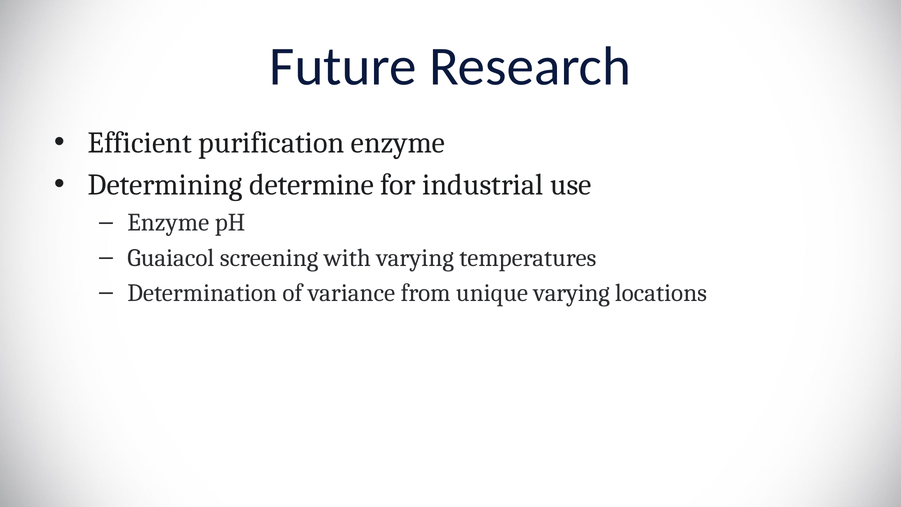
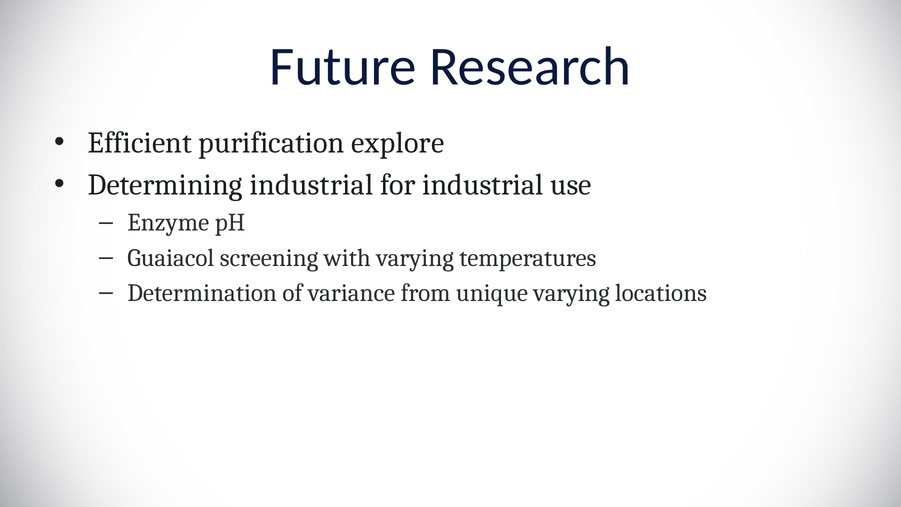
purification enzyme: enzyme -> explore (398, 143)
Determining determine: determine -> industrial (311, 185)
